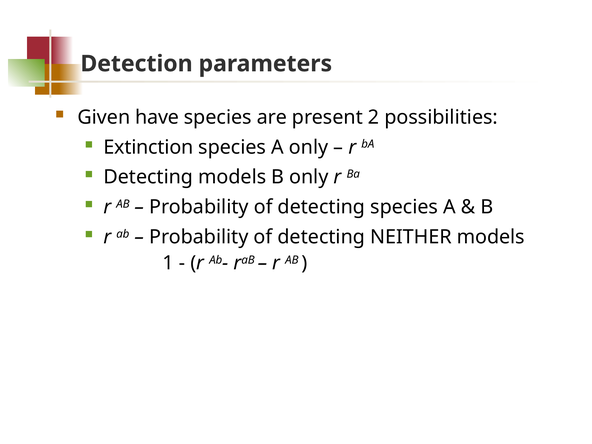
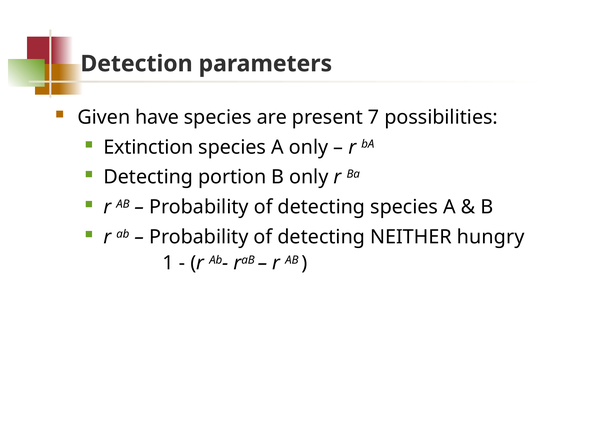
2: 2 -> 7 (374, 117)
Detecting models: models -> portion (232, 177)
NEITHER models: models -> hungry (491, 237)
